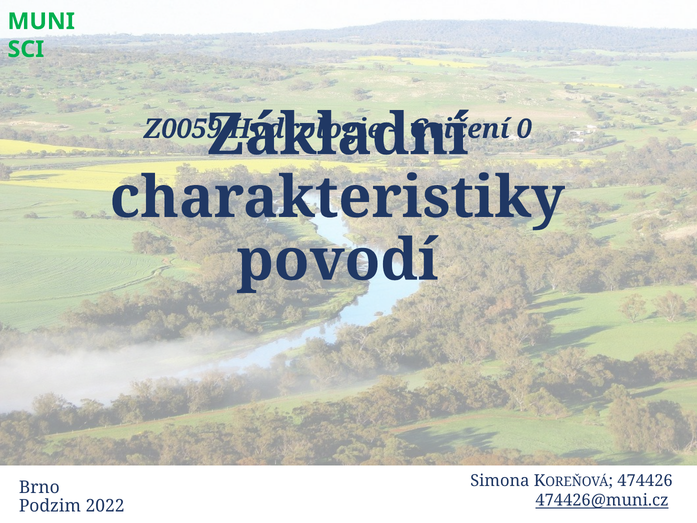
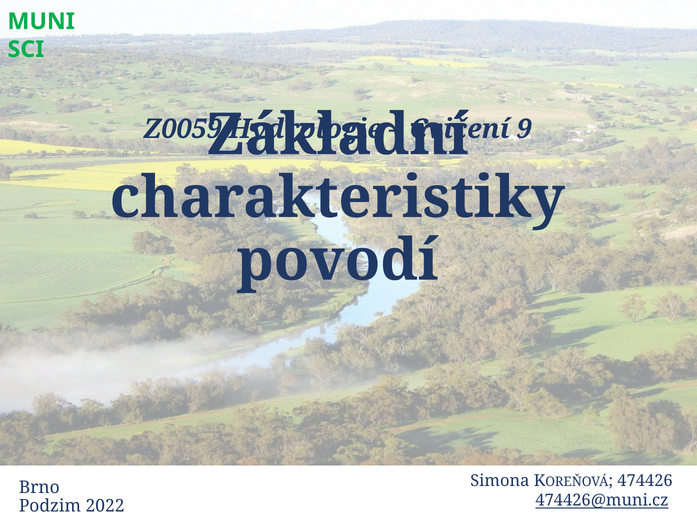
0: 0 -> 9 (524, 129)
